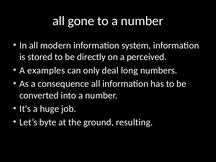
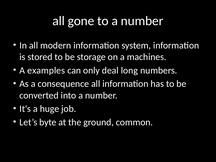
directly: directly -> storage (91, 57)
perceived: perceived -> machines (147, 57)
resulting: resulting -> common (134, 122)
